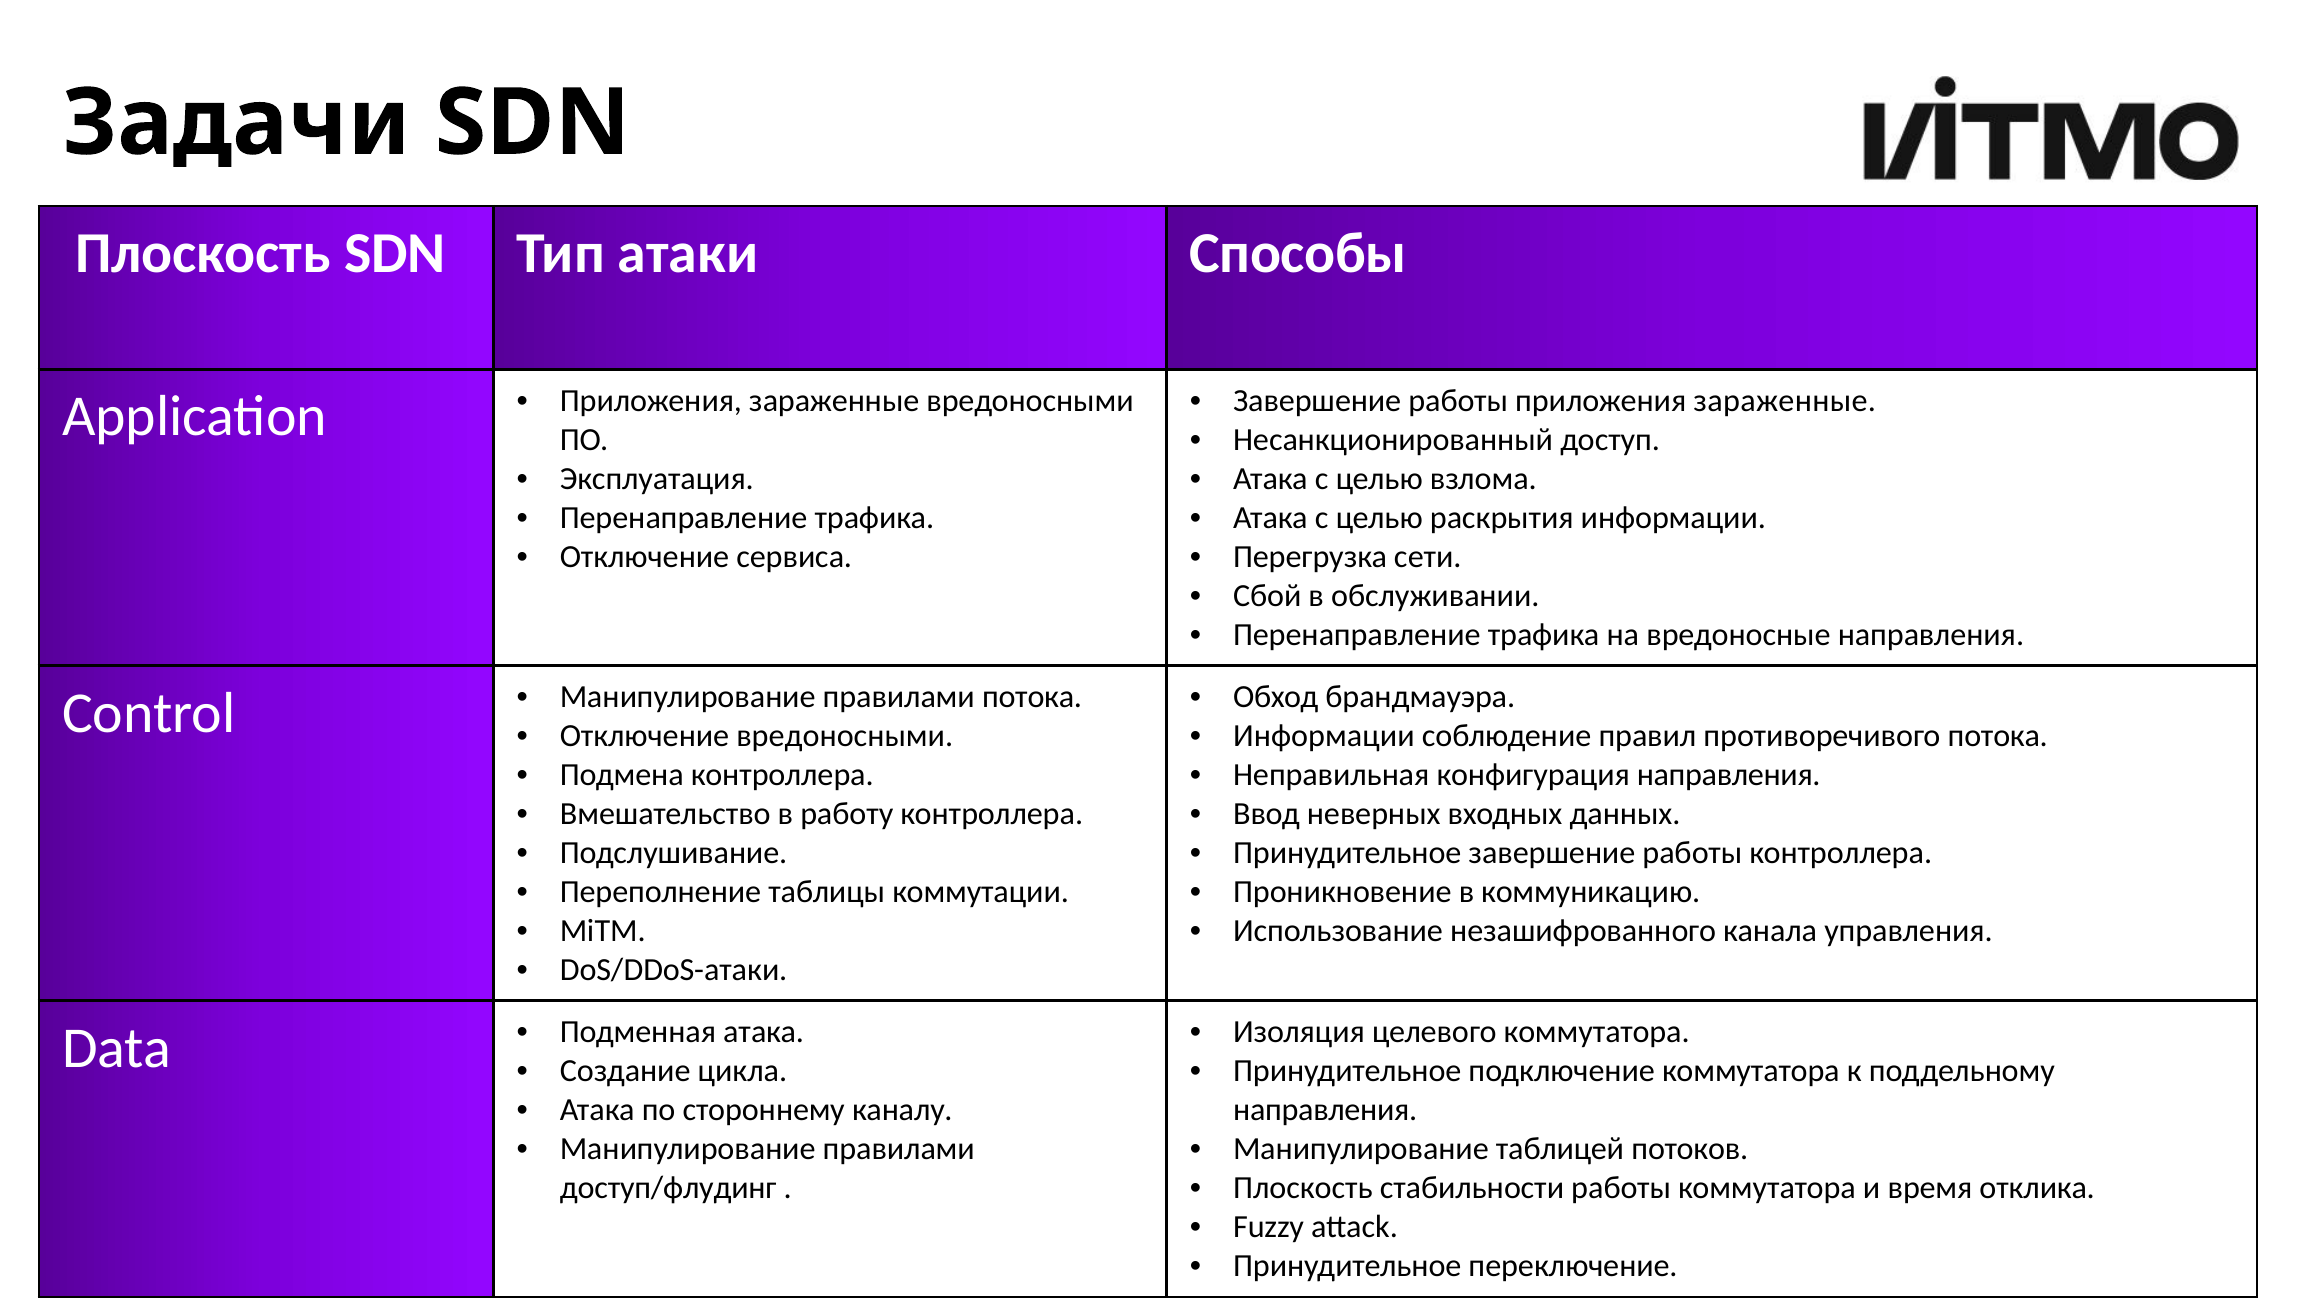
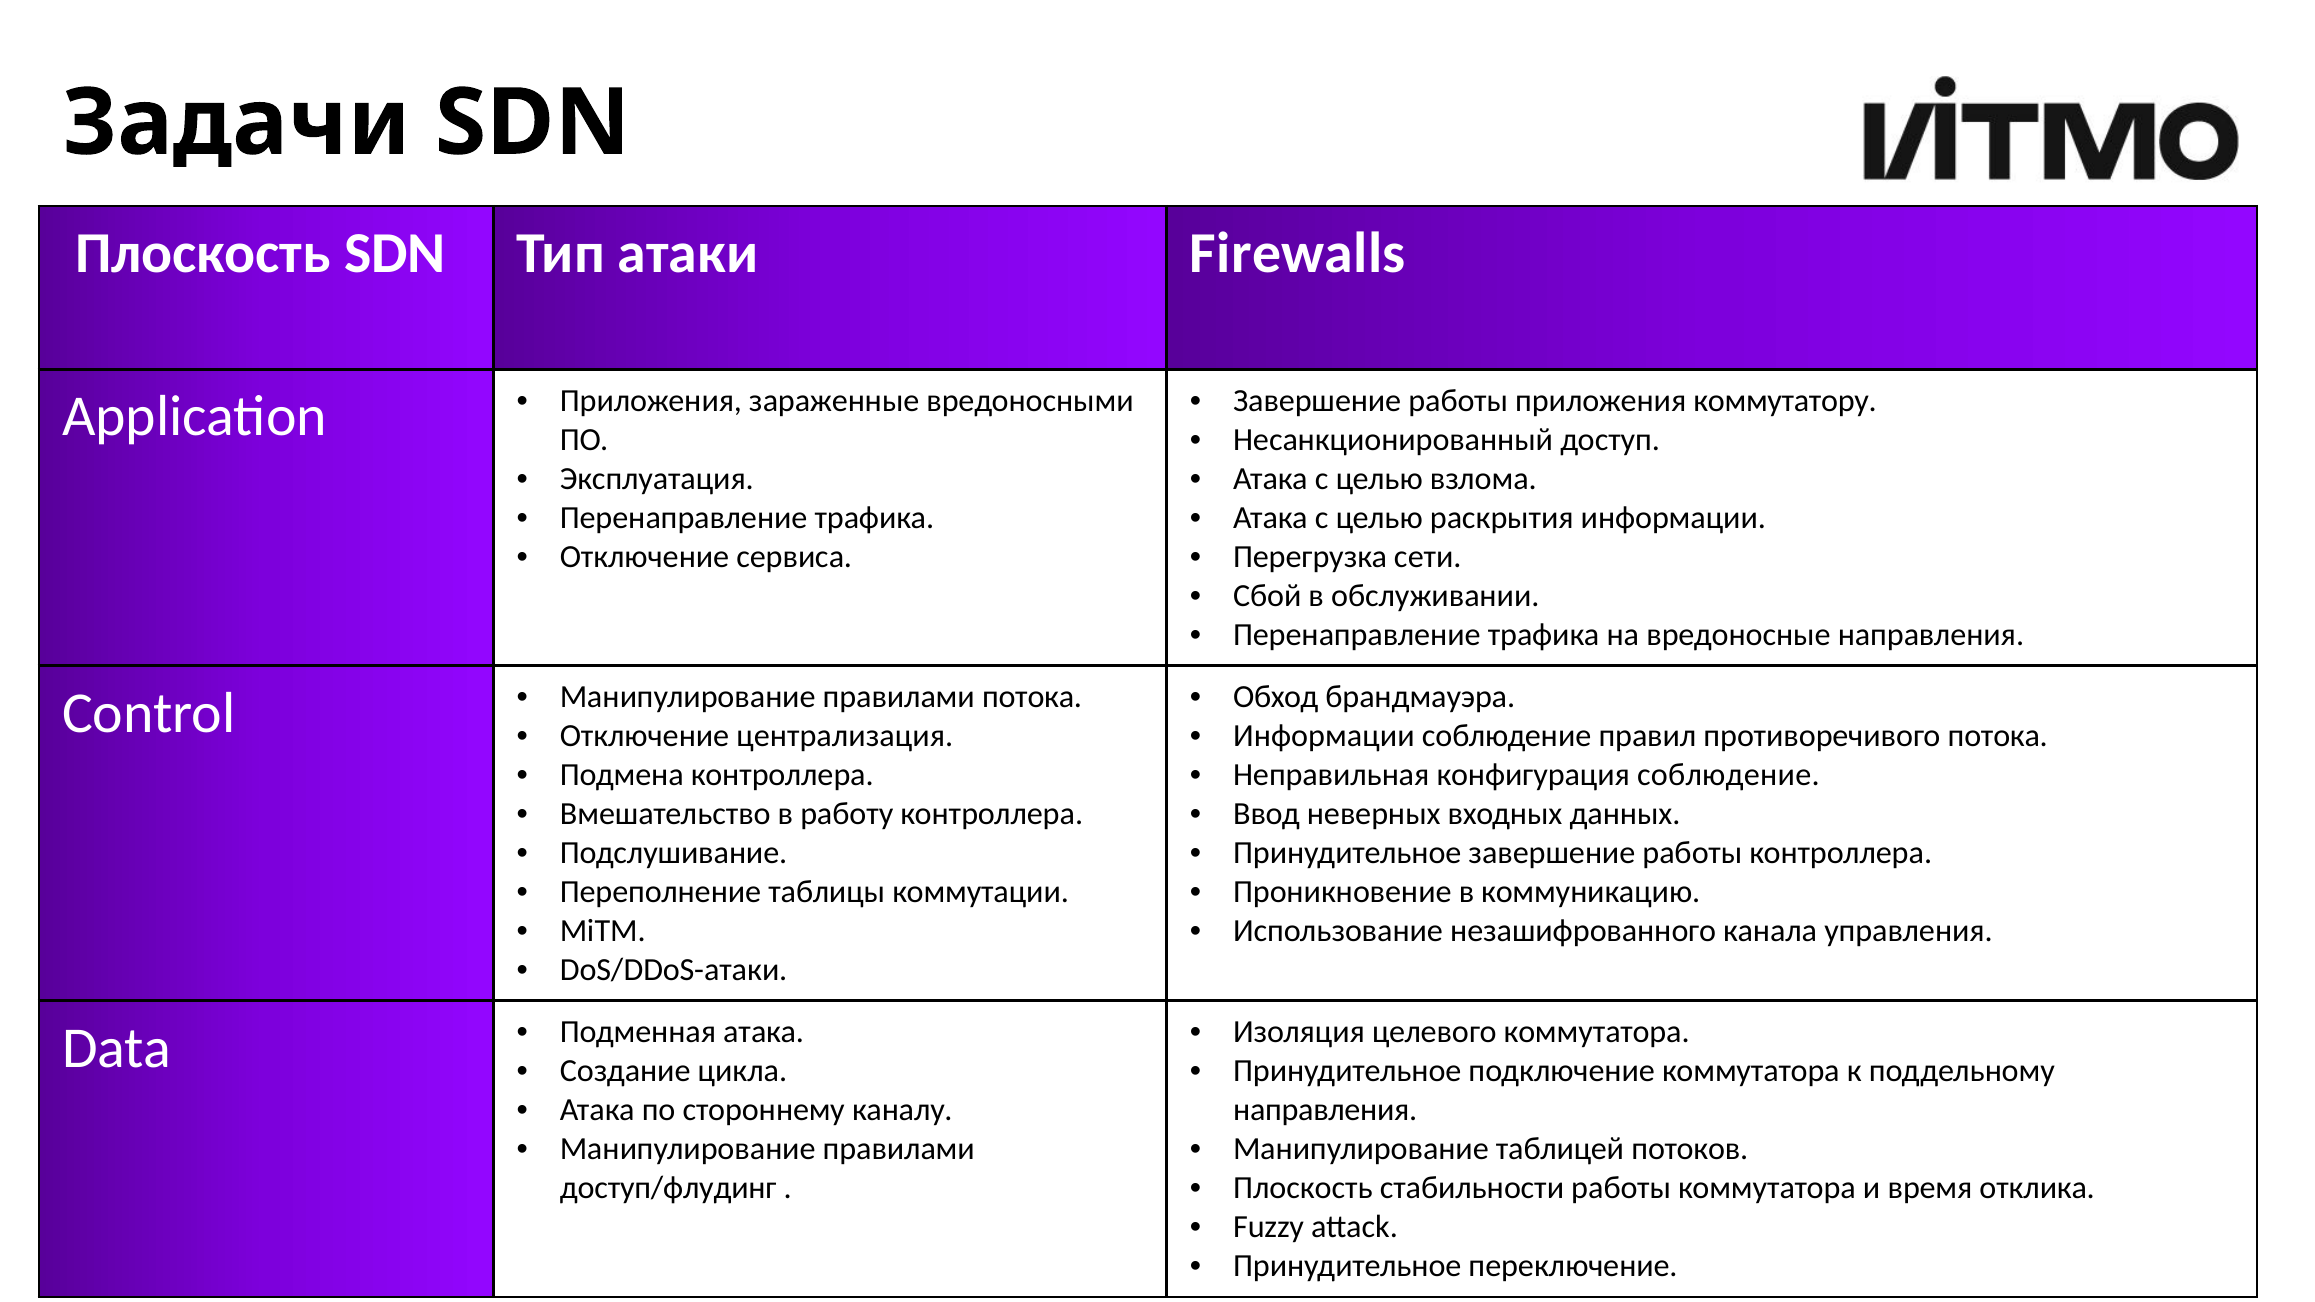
Способы: Способы -> Firewalls (1298, 254)
работы приложения зараженные: зараженные -> коммутатору (1785, 401)
Отключение вредоносными: вредоносными -> централизация (845, 736)
конфигурация направления: направления -> соблюдение (1728, 775)
